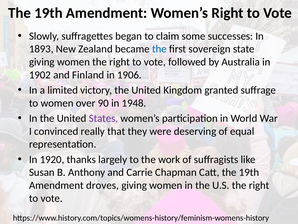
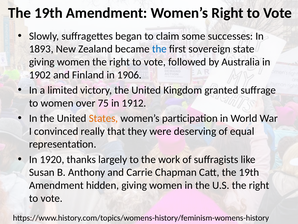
90: 90 -> 75 (103, 103)
1948: 1948 -> 1912 (134, 103)
States colour: purple -> orange (103, 118)
droves: droves -> hidden (103, 185)
